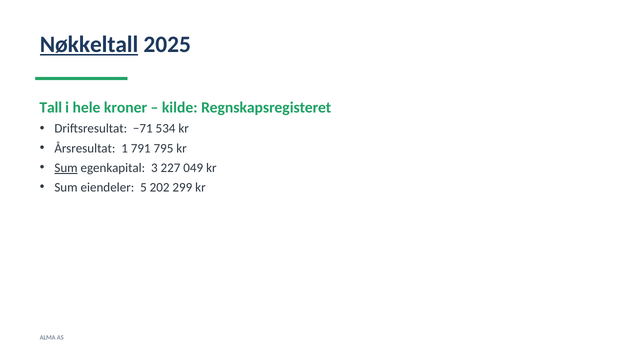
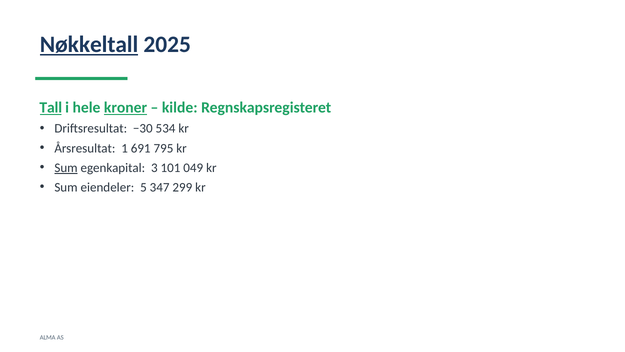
Tall underline: none -> present (51, 108)
kroner underline: none -> present (126, 108)
−71: −71 -> −30 (143, 129)
791: 791 -> 691 (141, 148)
227: 227 -> 101 (170, 168)
202: 202 -> 347 (160, 187)
